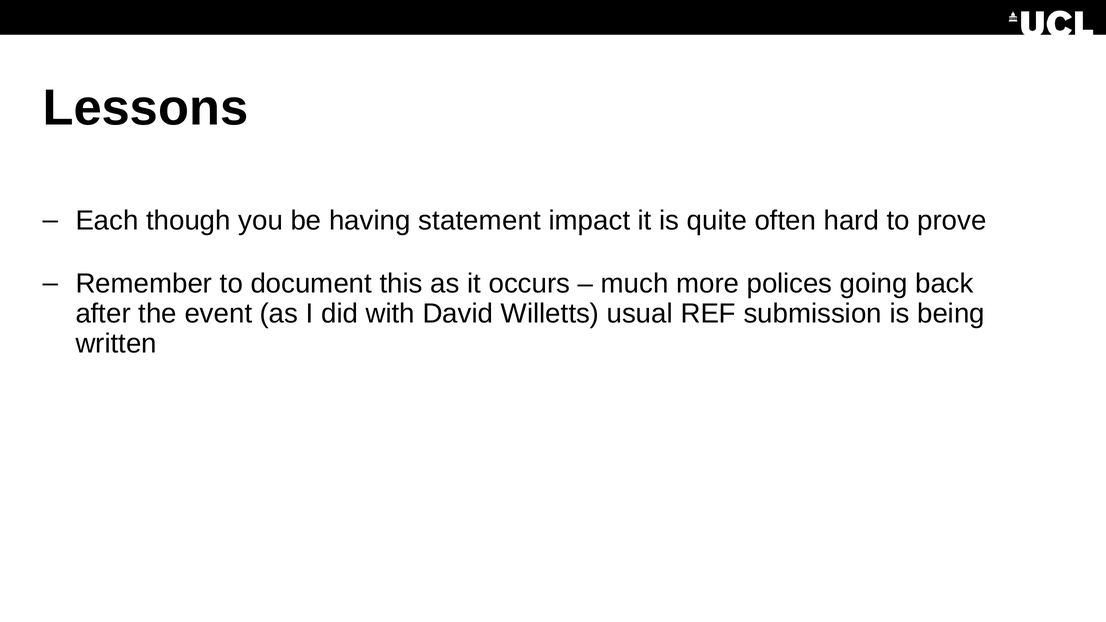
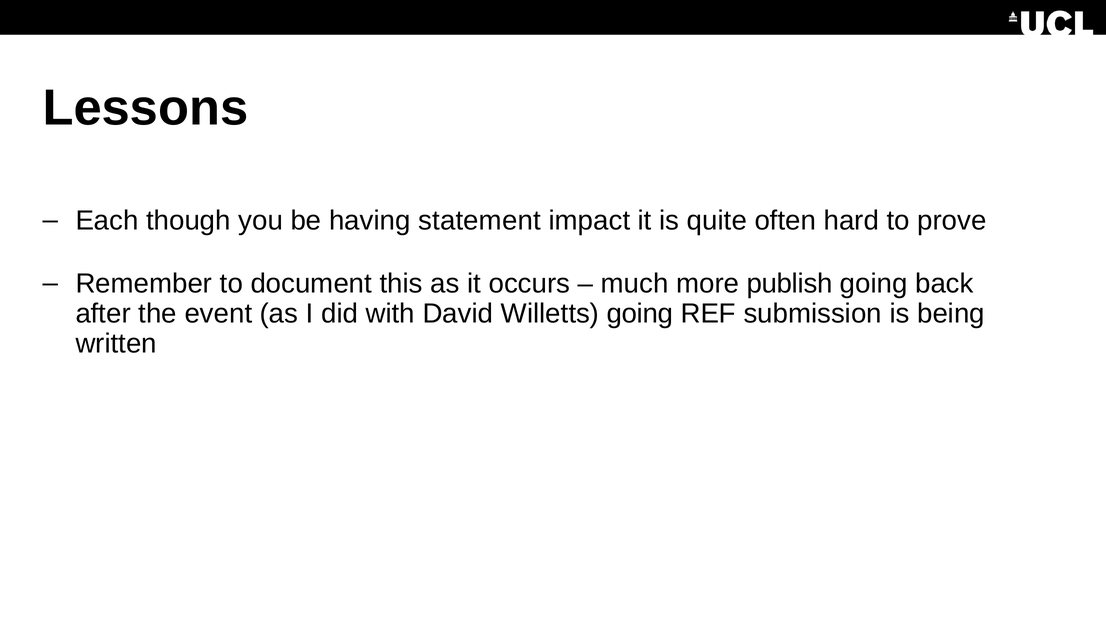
polices: polices -> publish (790, 284)
Willetts usual: usual -> going (640, 314)
